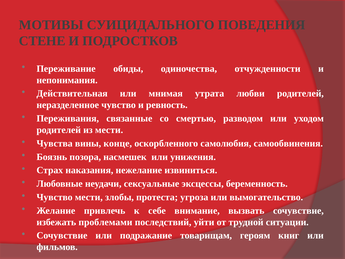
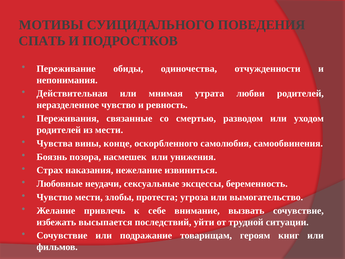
СТЕНЕ: СТЕНЕ -> СПАТЬ (42, 41)
проблемами: проблемами -> высыпается (105, 222)
